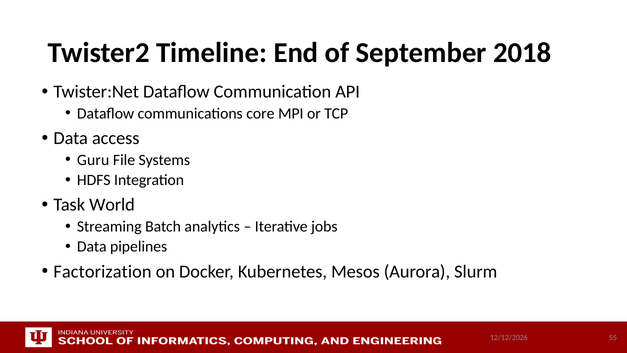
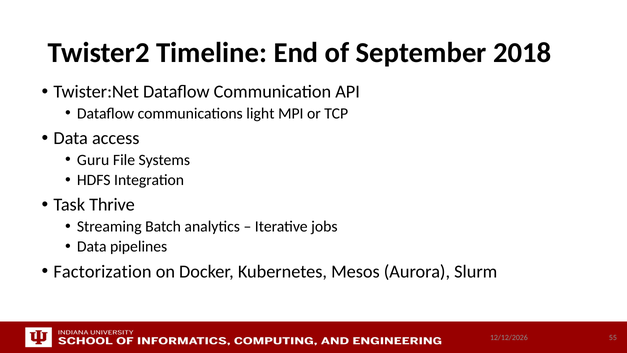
core: core -> light (260, 113)
World: World -> Thrive (112, 205)
